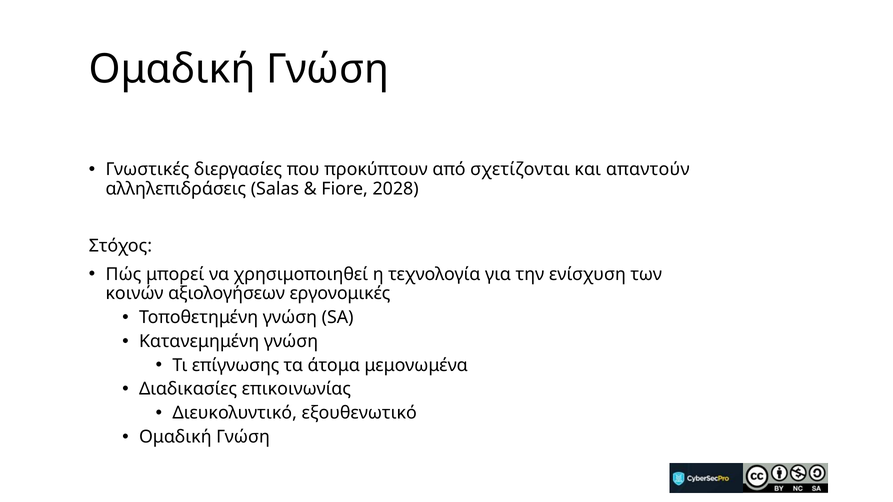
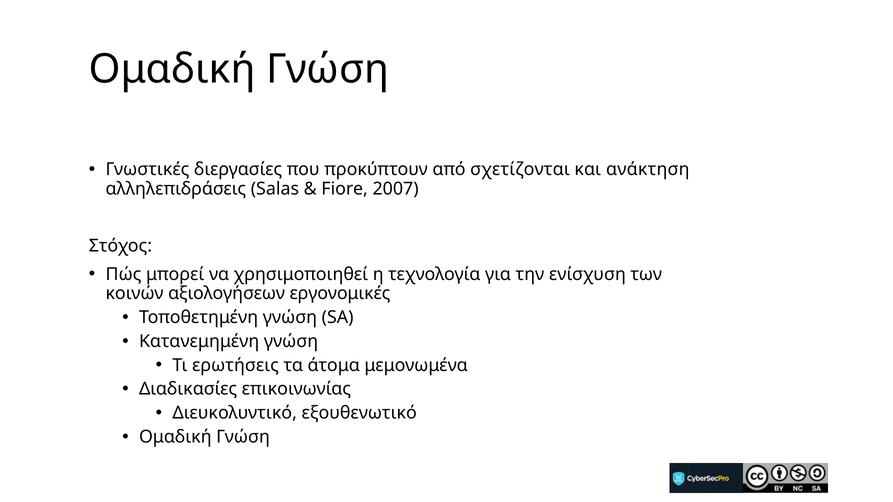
απαντούν: απαντούν -> ανάκτηση (648, 170)
2028: 2028 -> 2007 (396, 189)
επίγνωσης: επίγνωσης -> ερωτήσεις (235, 365)
